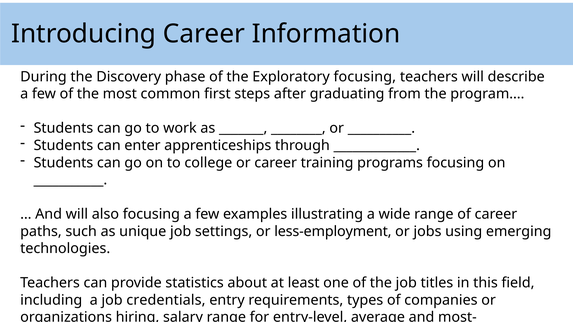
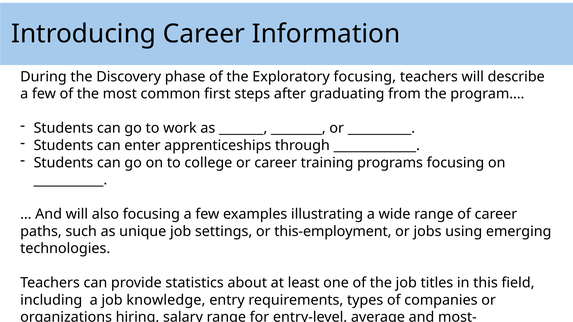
less-employment: less-employment -> this-employment (333, 232)
credentials: credentials -> knowledge (166, 300)
